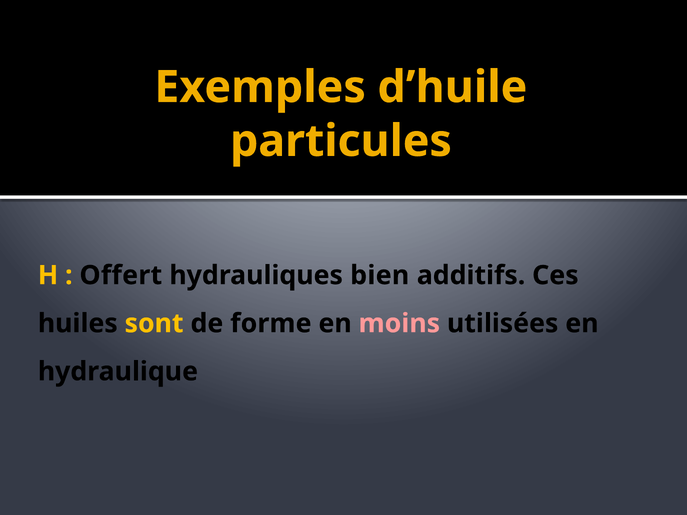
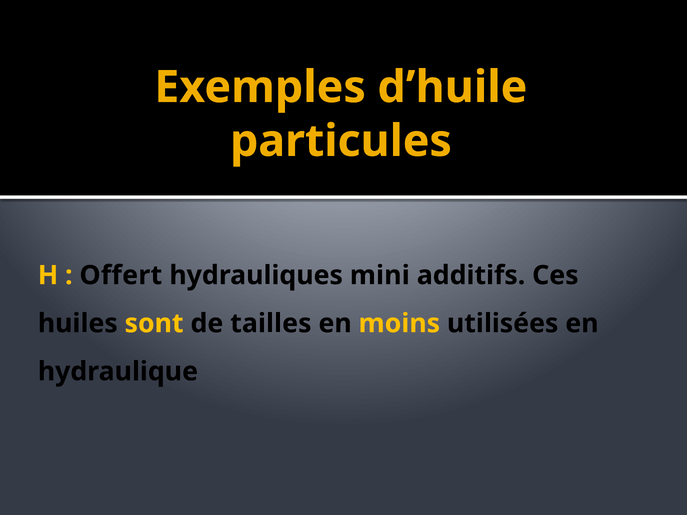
bien: bien -> mini (380, 275)
forme: forme -> tailles (271, 324)
moins colour: pink -> yellow (399, 324)
